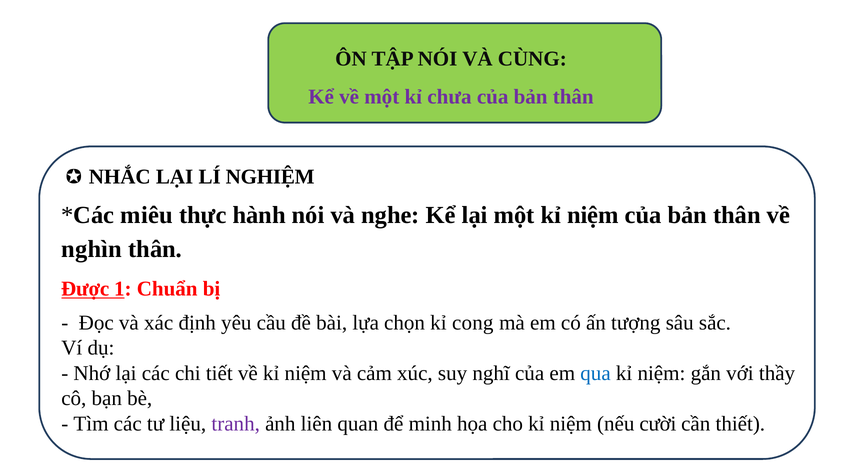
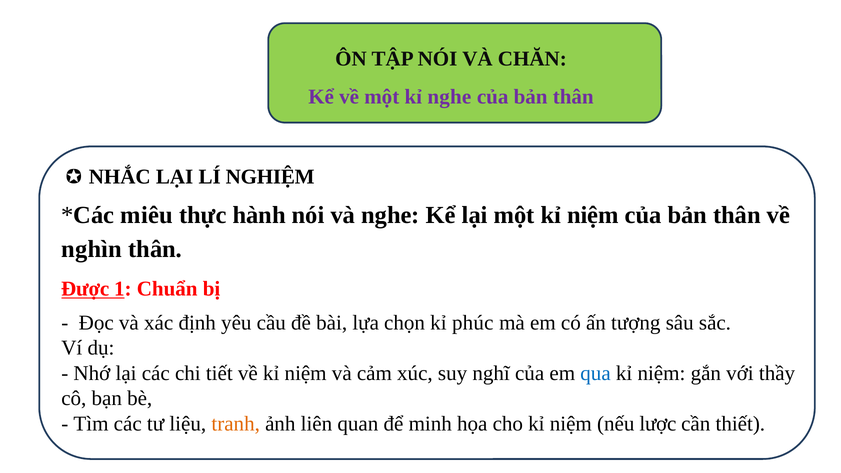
CÙNG: CÙNG -> CHĂN (532, 59)
kỉ chưa: chưa -> nghe (449, 97)
cong: cong -> phúc (473, 323)
tranh colour: purple -> orange (236, 424)
cười: cười -> lược (658, 424)
